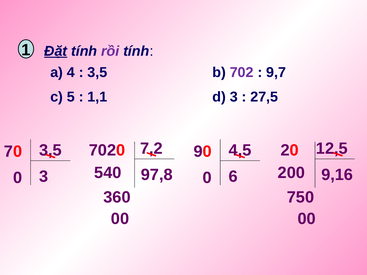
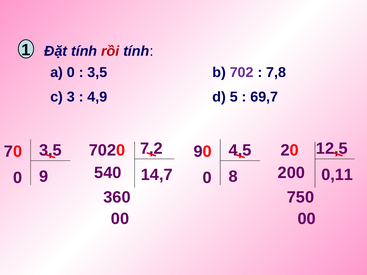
Đặt underline: present -> none (56, 51)
rồi colour: purple -> red (110, 51)
a 4: 4 -> 0 (71, 73)
9,7: 9,7 -> 7,8 (276, 73)
5: 5 -> 3 (71, 97)
1,1: 1,1 -> 4,9 (97, 97)
d 3: 3 -> 5 (234, 97)
27,5: 27,5 -> 69,7 (264, 97)
97,8: 97,8 -> 14,7 (157, 175)
9,16: 9,16 -> 0,11 (337, 175)
0 3: 3 -> 9 (44, 177)
6: 6 -> 8 (233, 177)
